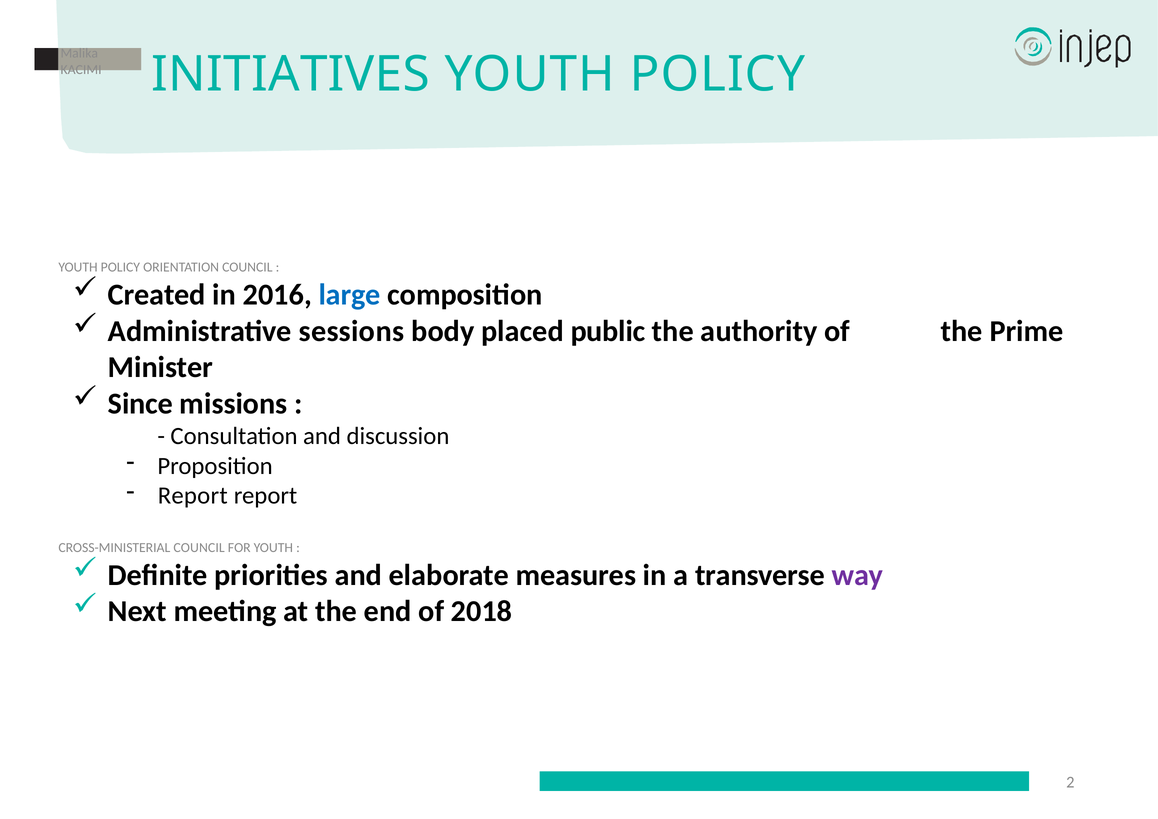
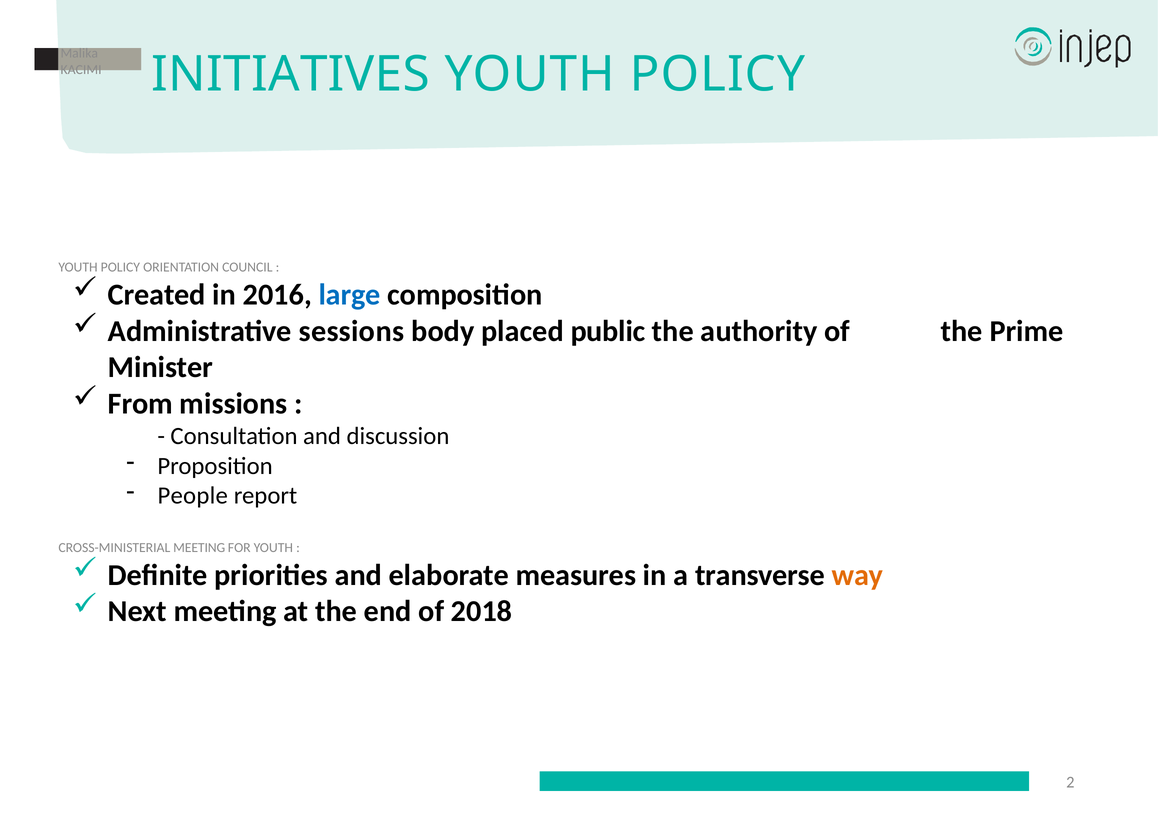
Since: Since -> From (140, 404)
Report: Report -> People (193, 496)
CROSS-MINISTERIAL COUNCIL: COUNCIL -> MEETING (199, 548)
way colour: purple -> orange (858, 575)
